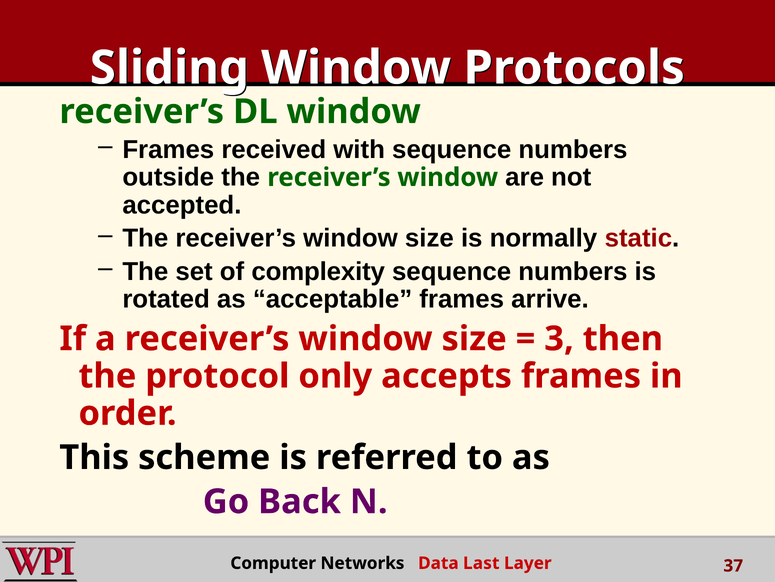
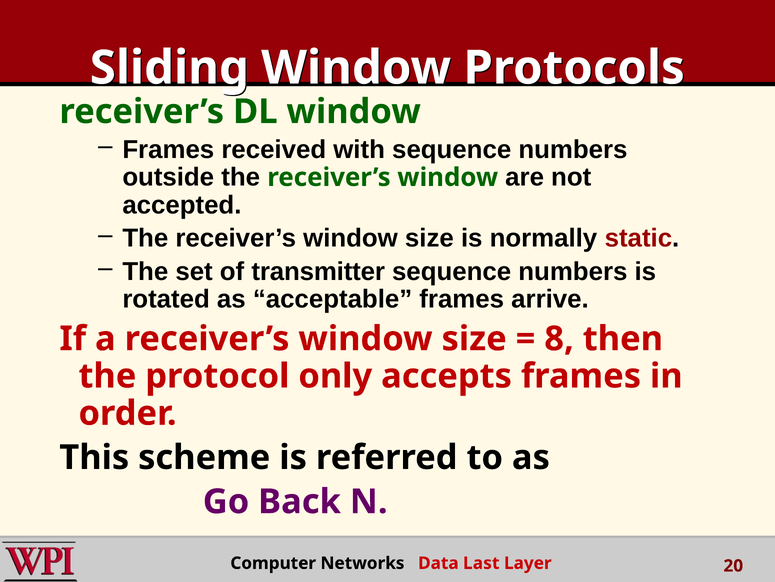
complexity: complexity -> transmitter (318, 271)
3: 3 -> 8 (559, 338)
37: 37 -> 20 (733, 565)
